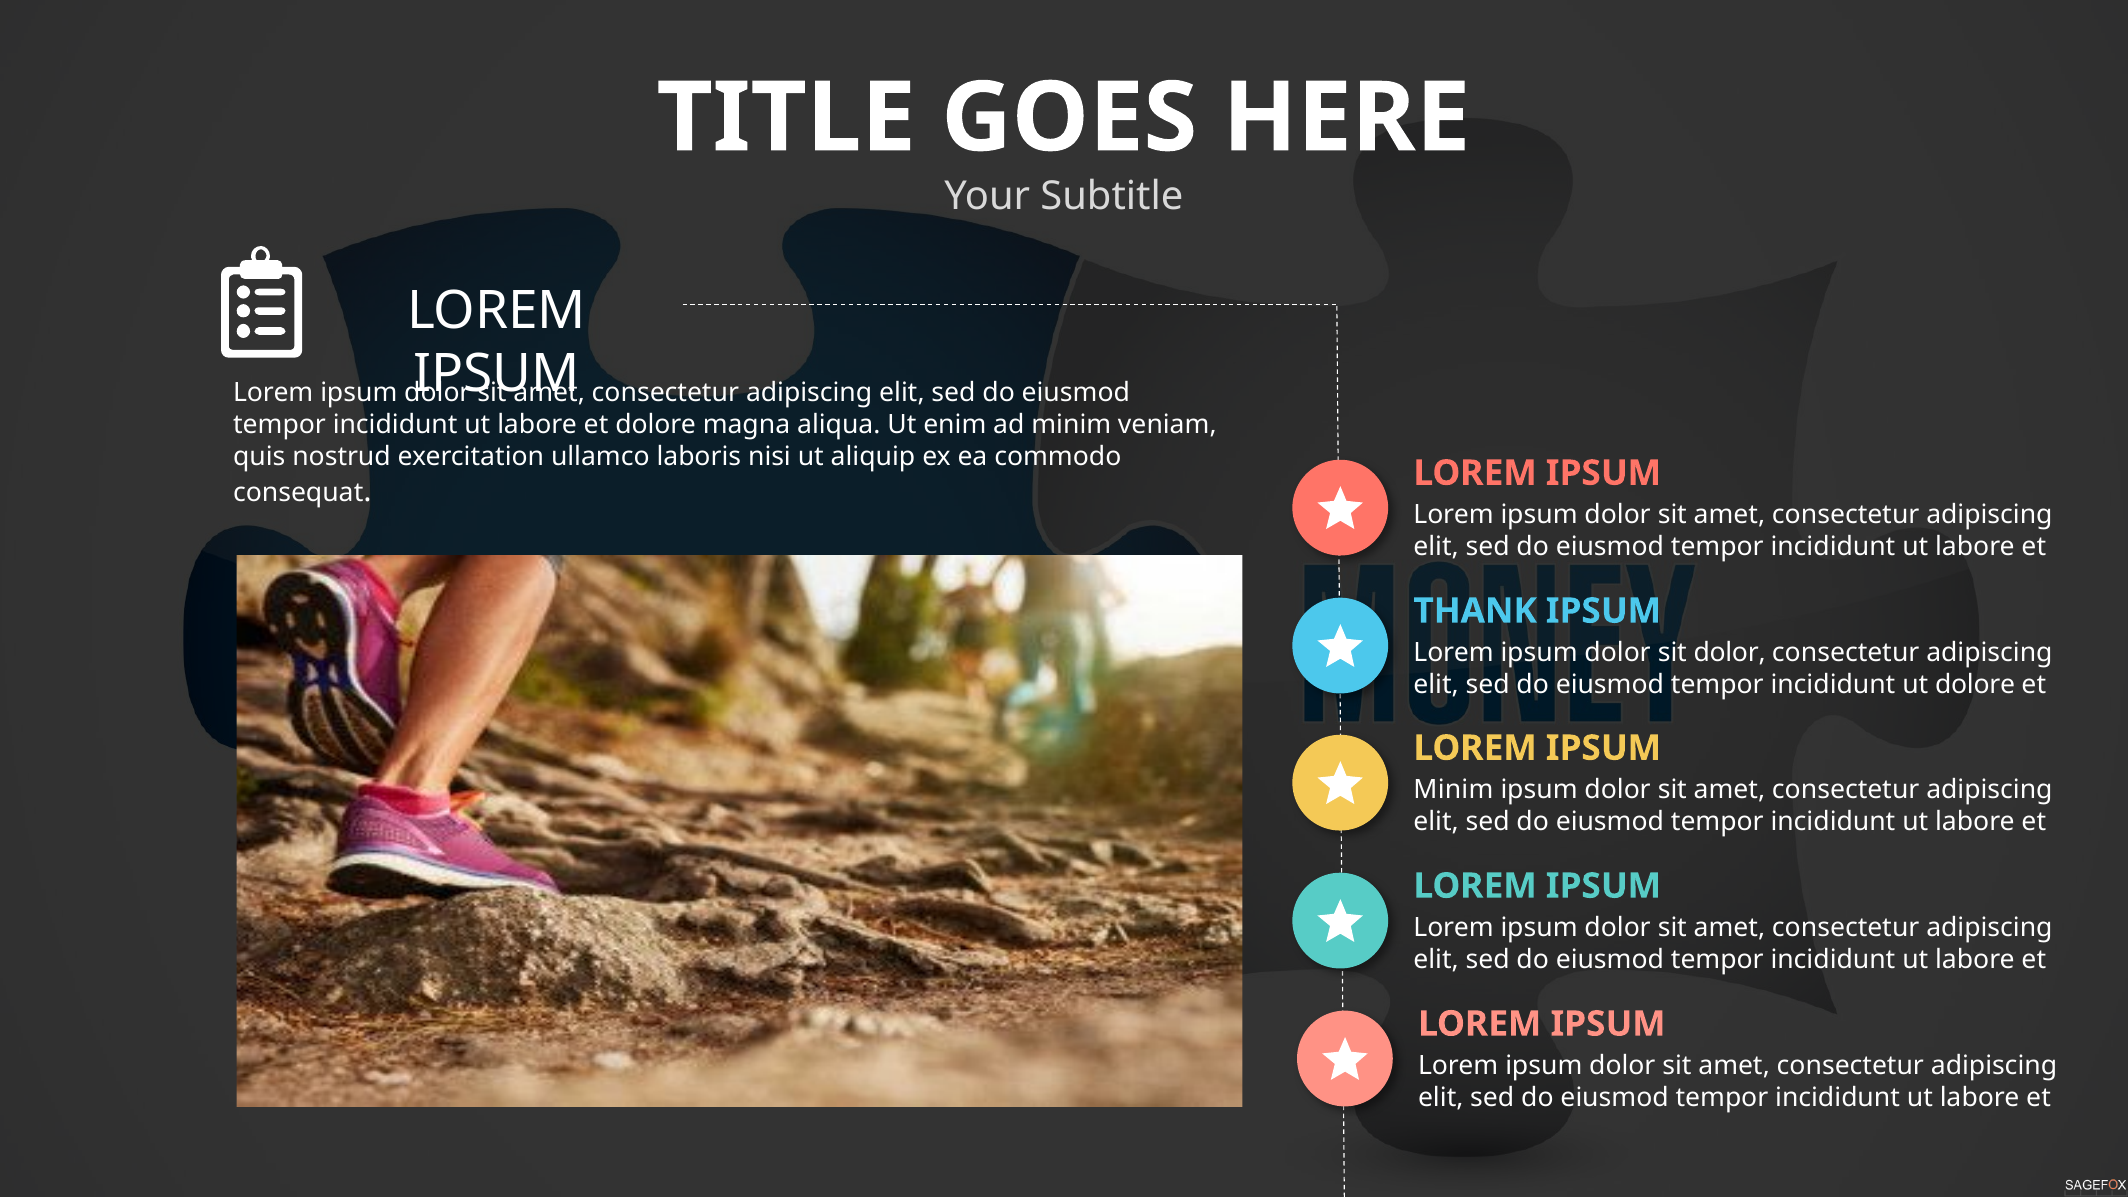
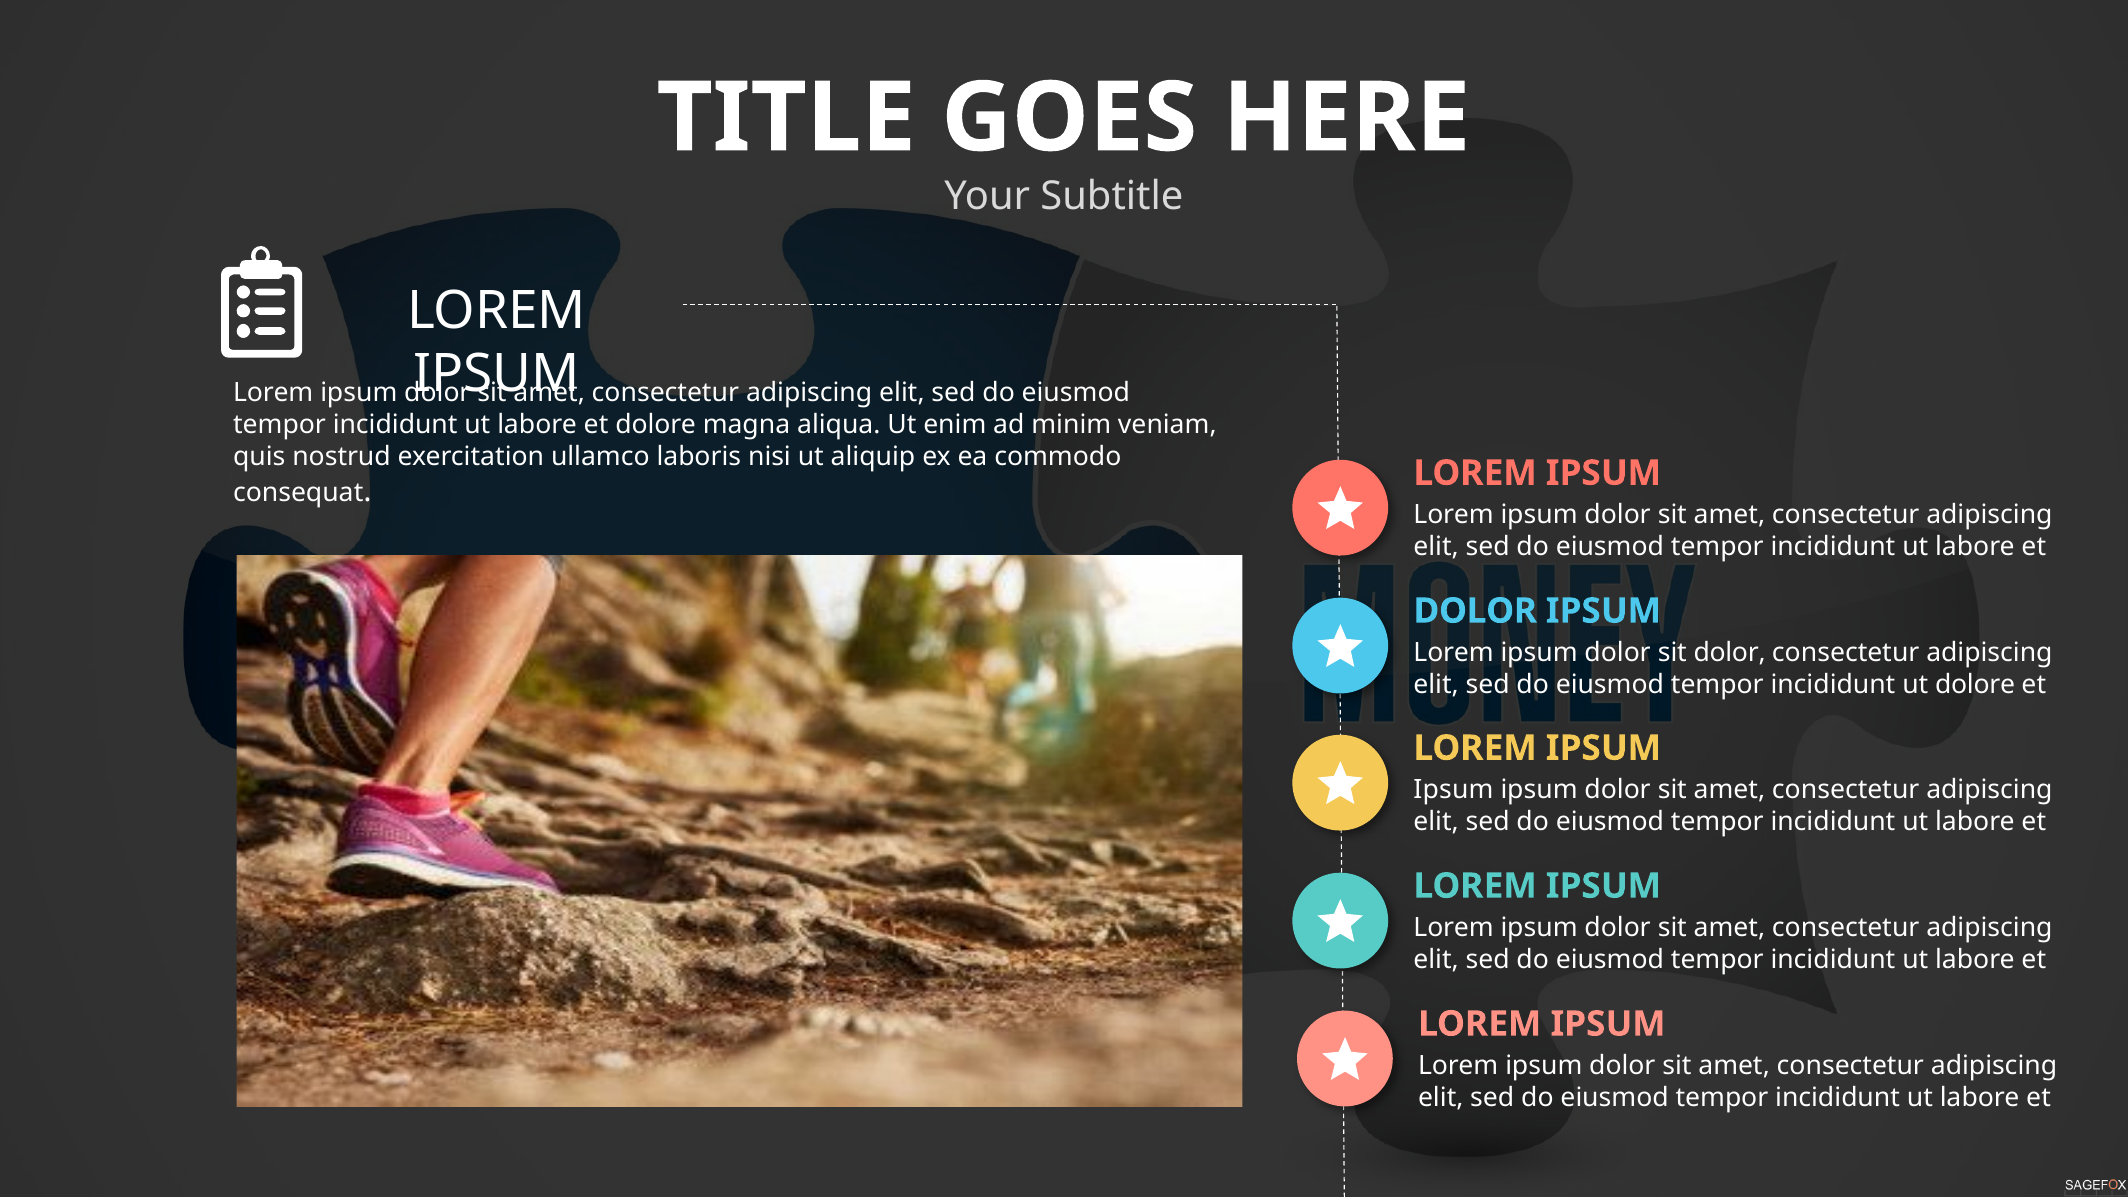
THANK: THANK -> DOLOR (1475, 611)
Minim: Minim -> Ipsum (1453, 790)
